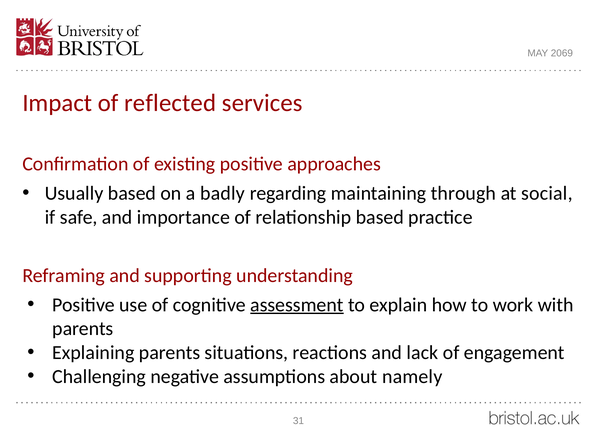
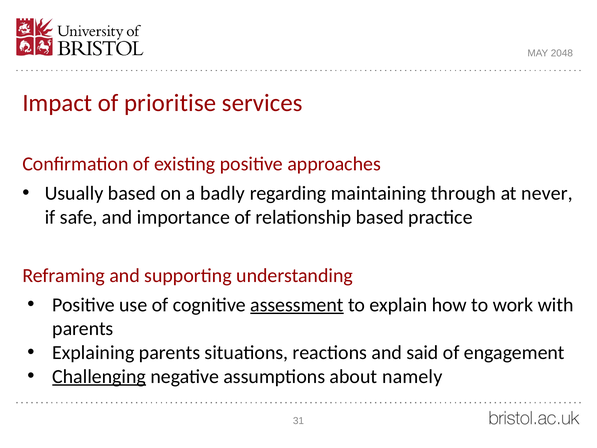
2069: 2069 -> 2048 (562, 53)
reflected: reflected -> prioritise (170, 103)
social: social -> never (547, 193)
lack: lack -> said (422, 352)
Challenging underline: none -> present (99, 376)
